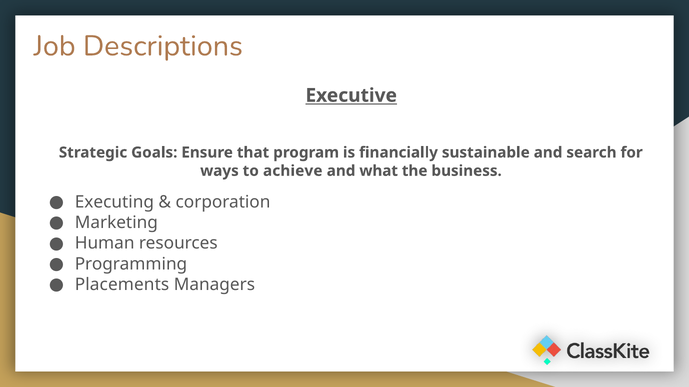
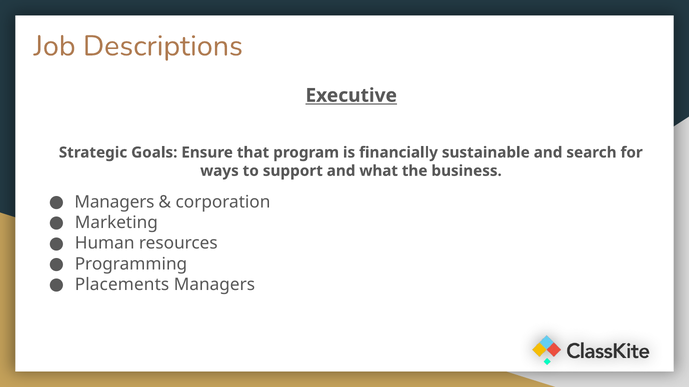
achieve: achieve -> support (293, 171)
Executing: Executing -> Managers (114, 202)
